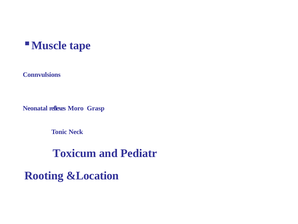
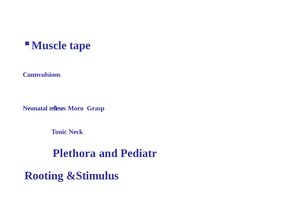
Toxicum: Toxicum -> Plethora (74, 153)
&Location: &Location -> &Stimulus (93, 175)
